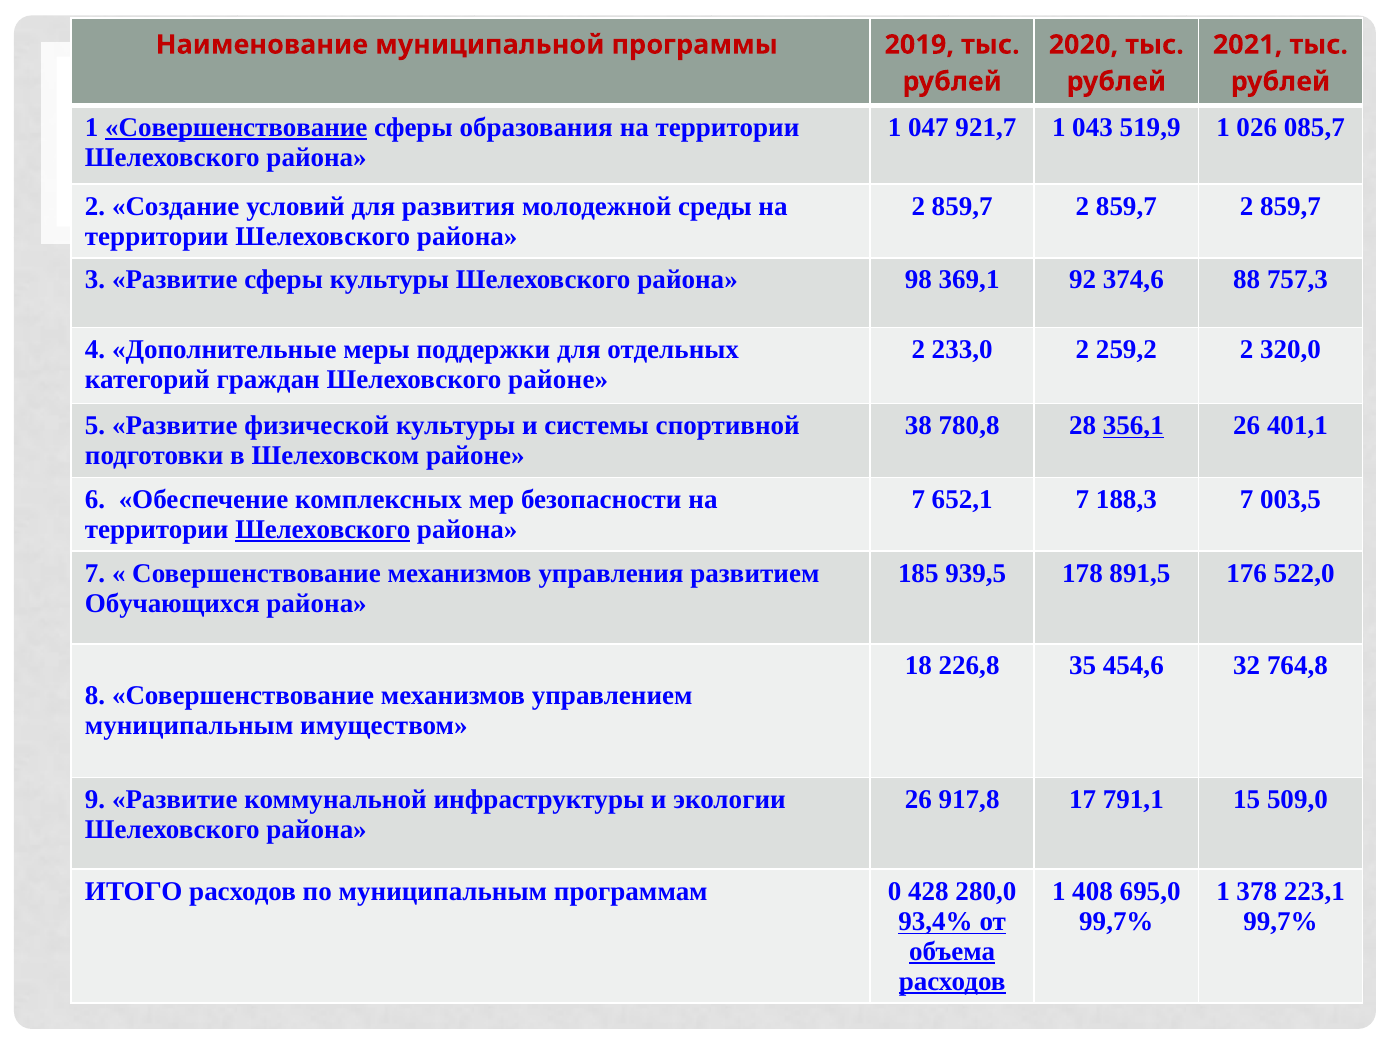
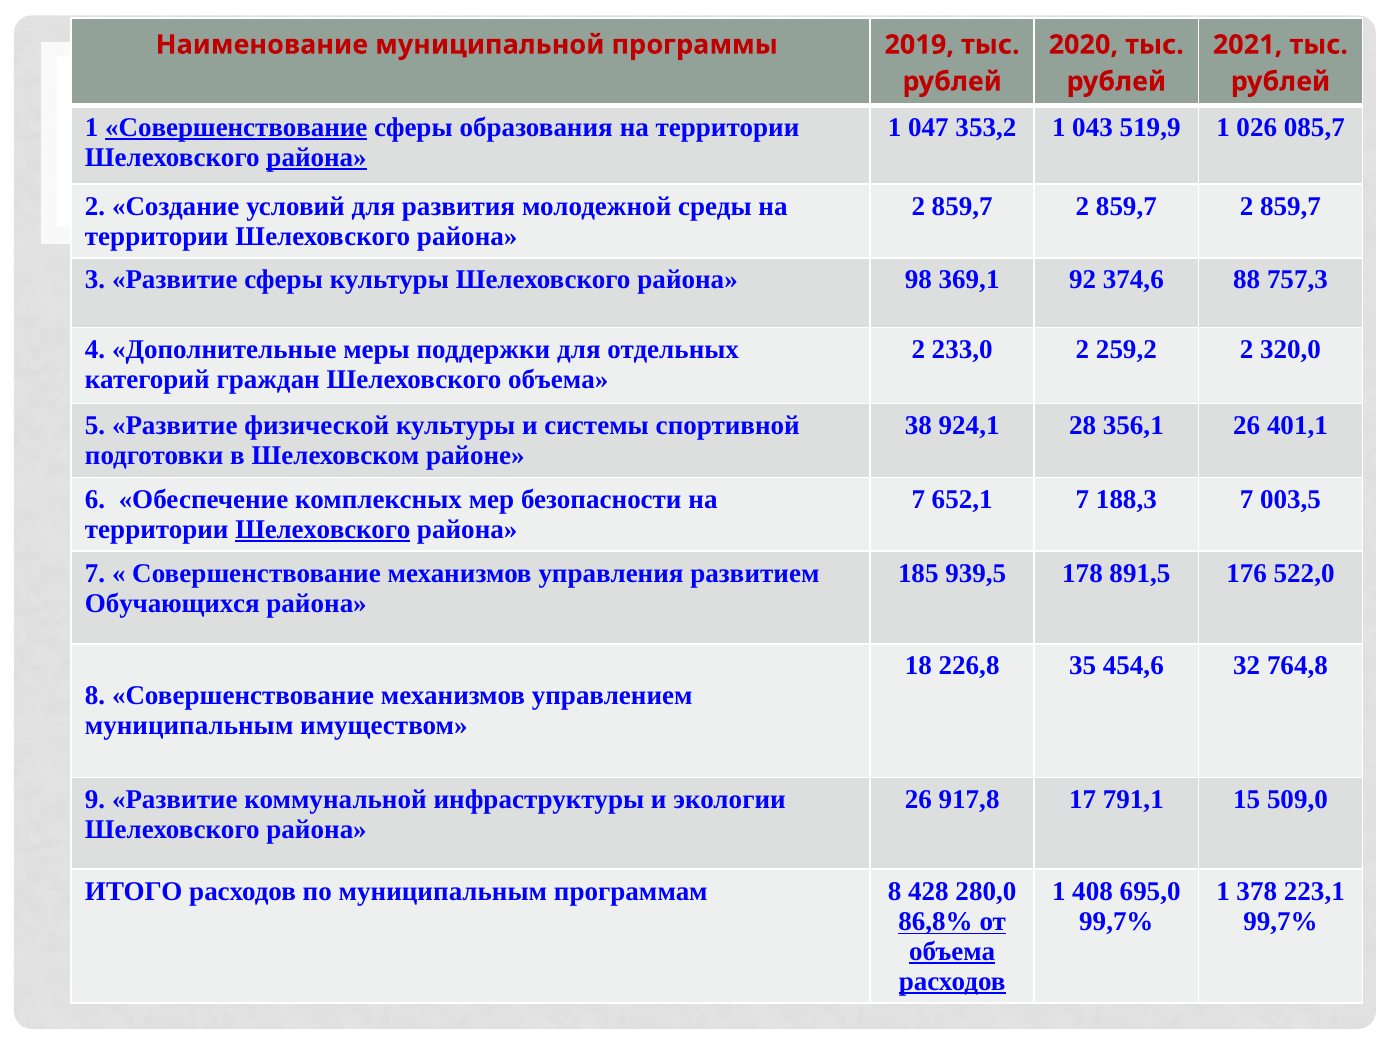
921,7: 921,7 -> 353,2 (986, 127)
района underline: none -> present (317, 157)
Шелеховского районе: районе -> объема (558, 379)
780,8: 780,8 -> 924,1 (969, 426)
356,1 underline: present -> none (1133, 426)
программам 0: 0 -> 8 (895, 891)
93,4%: 93,4% -> 86,8% (936, 921)
